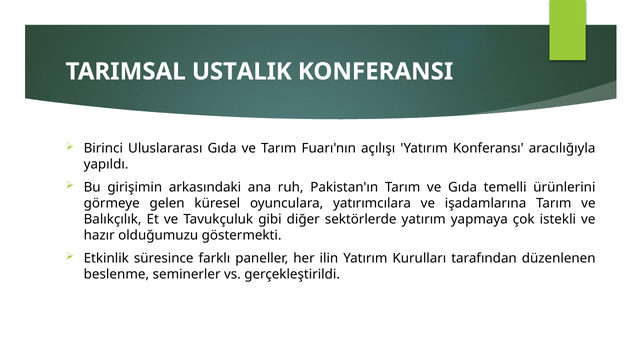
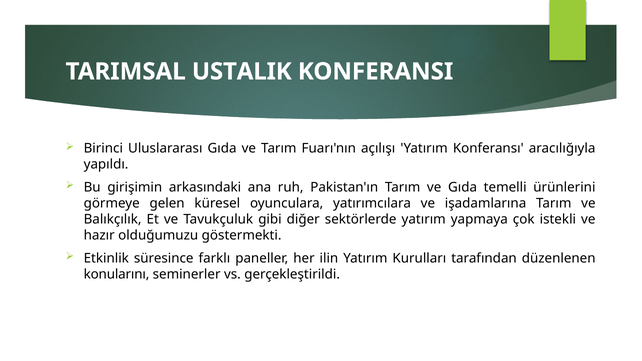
beslenme: beslenme -> konularını (116, 274)
